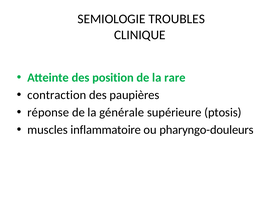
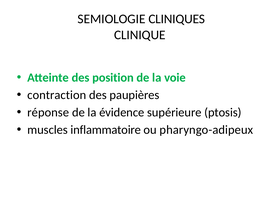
TROUBLES: TROUBLES -> CLINIQUES (177, 19)
rare: rare -> voie (175, 78)
générale: générale -> évidence (122, 112)
pharyngo-douleurs: pharyngo-douleurs -> pharyngo-adipeux (206, 130)
